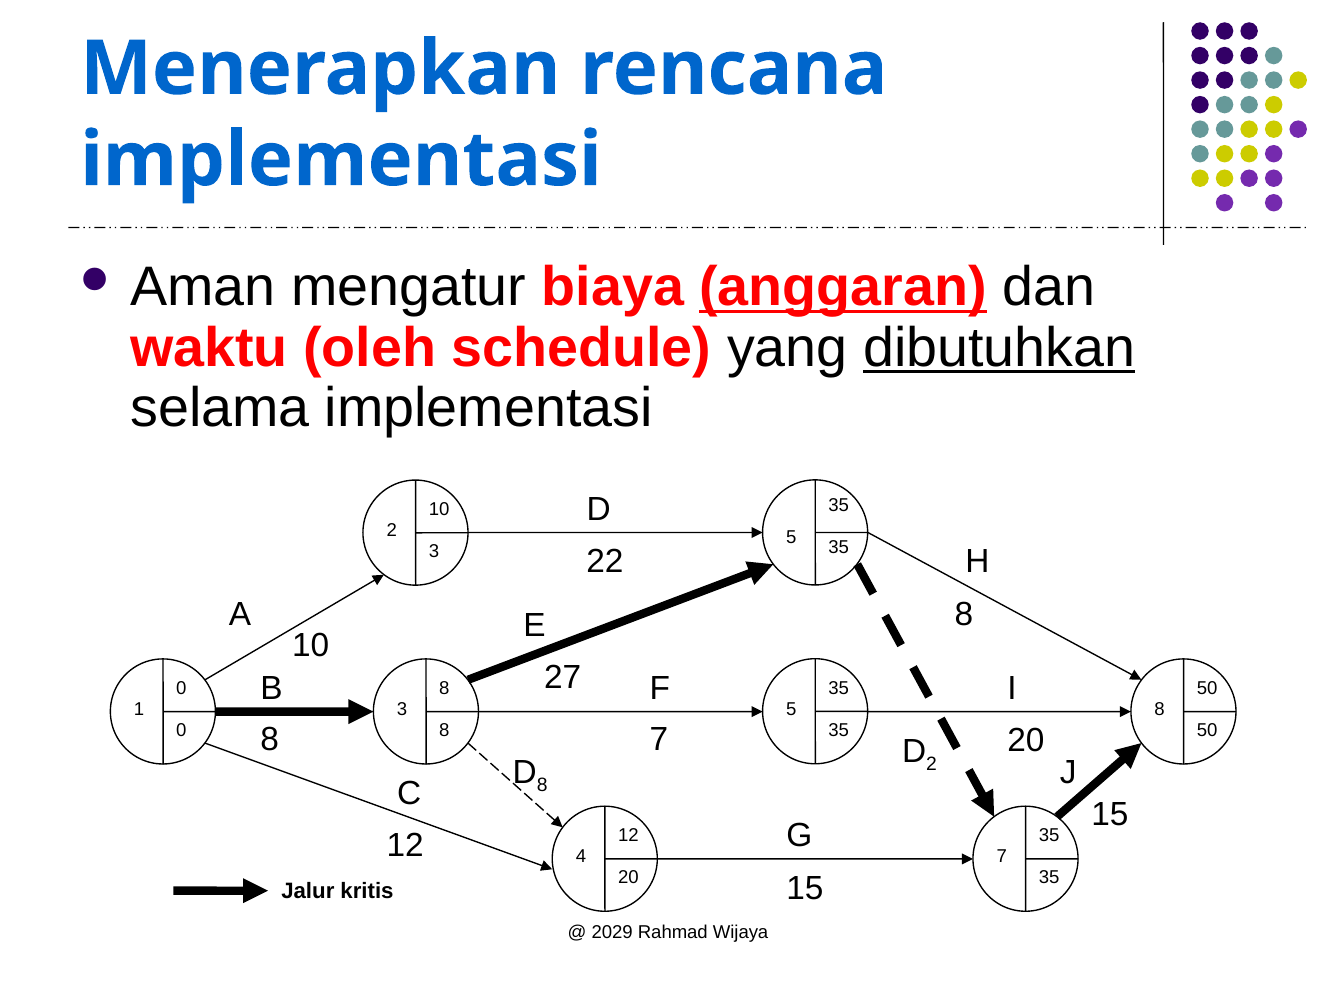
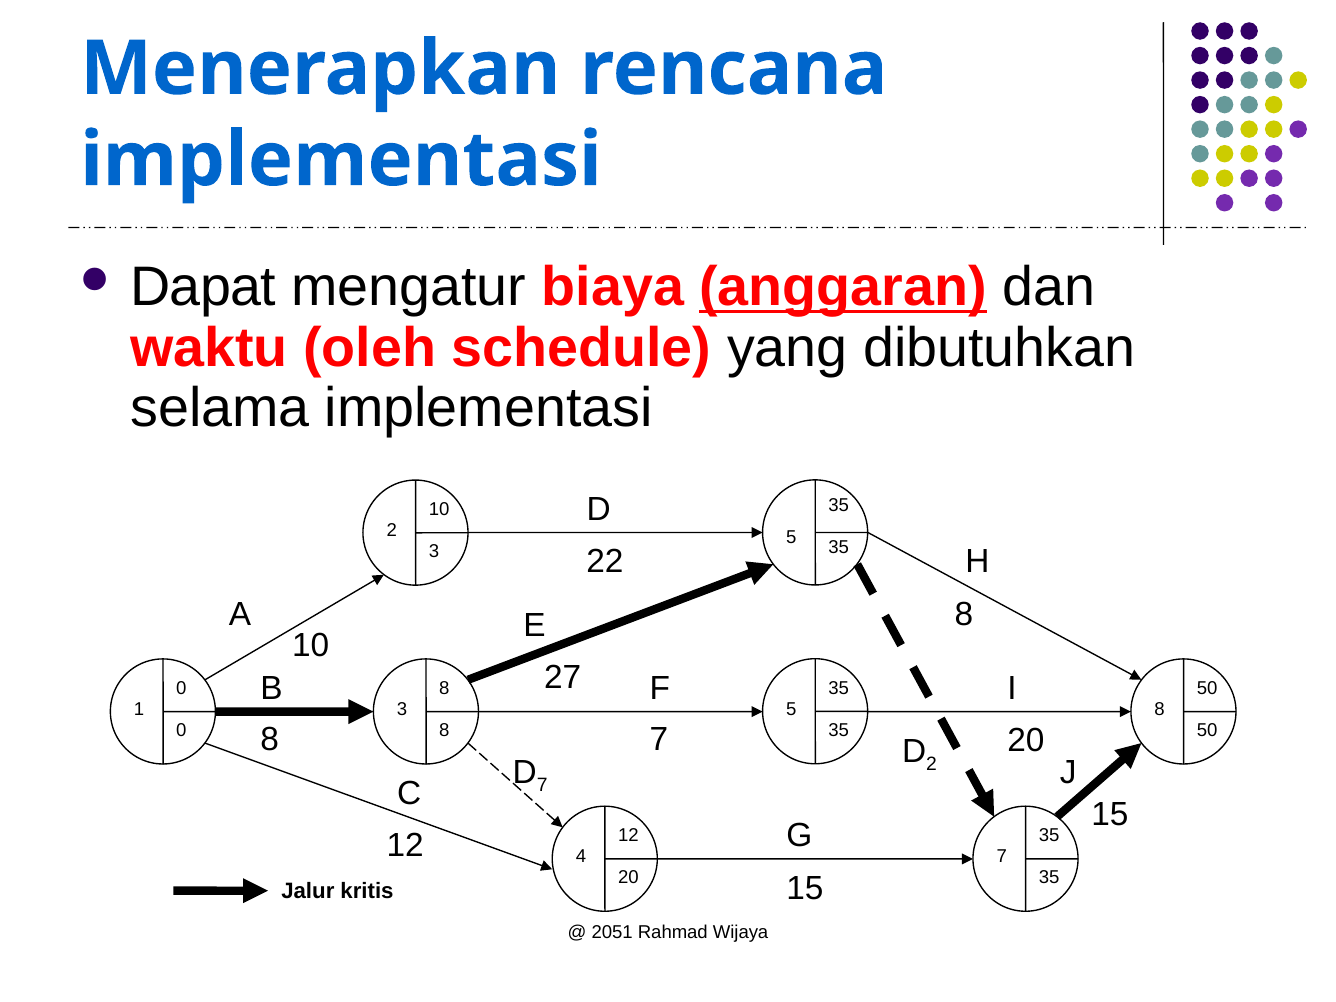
Aman: Aman -> Dapat (203, 288)
dibutuhkan underline: present -> none (999, 348)
D 8: 8 -> 7 (542, 785)
2029: 2029 -> 2051 (612, 932)
